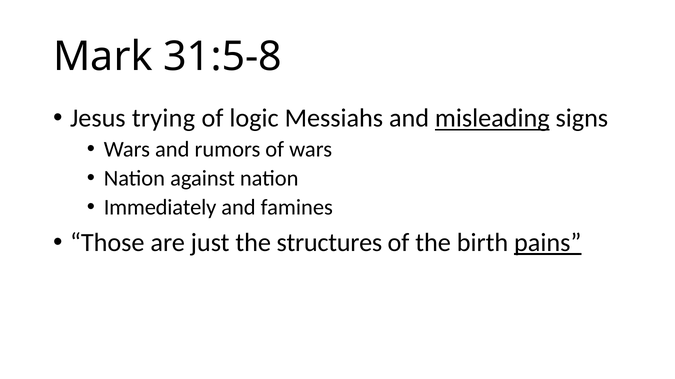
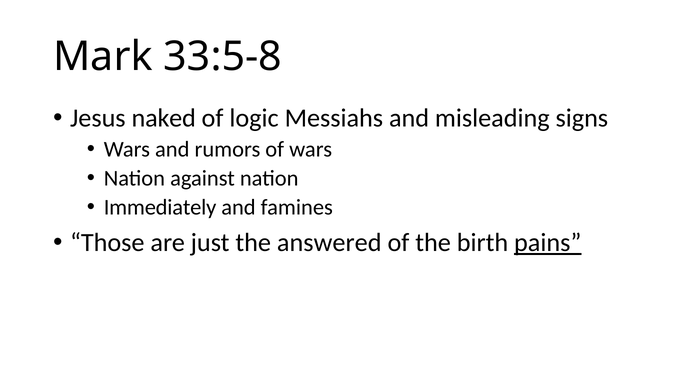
31:5-8: 31:5-8 -> 33:5-8 (223, 57)
trying: trying -> naked (164, 119)
misleading underline: present -> none (492, 119)
structures: structures -> answered (329, 243)
